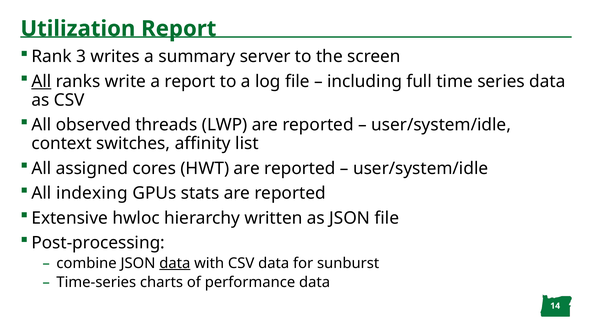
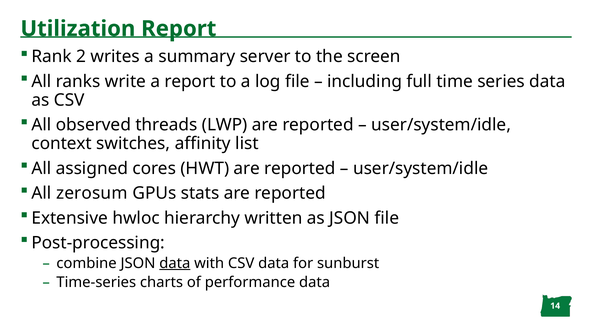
3: 3 -> 2 (81, 57)
All underline: present -> none (41, 81)
indexing: indexing -> zerosum (92, 193)
